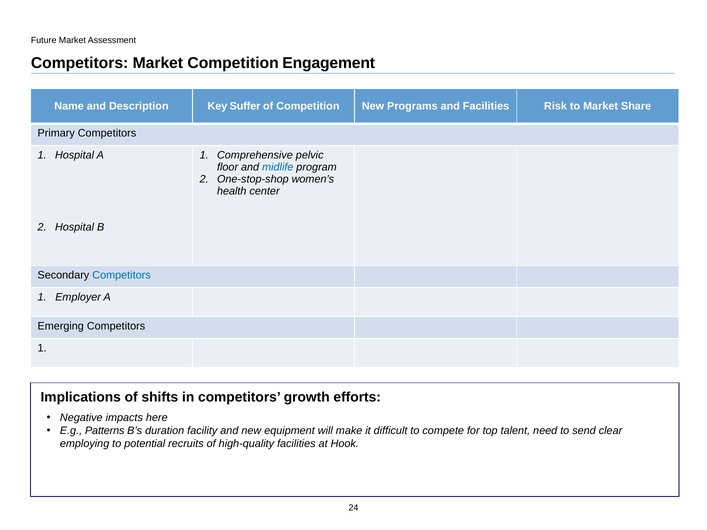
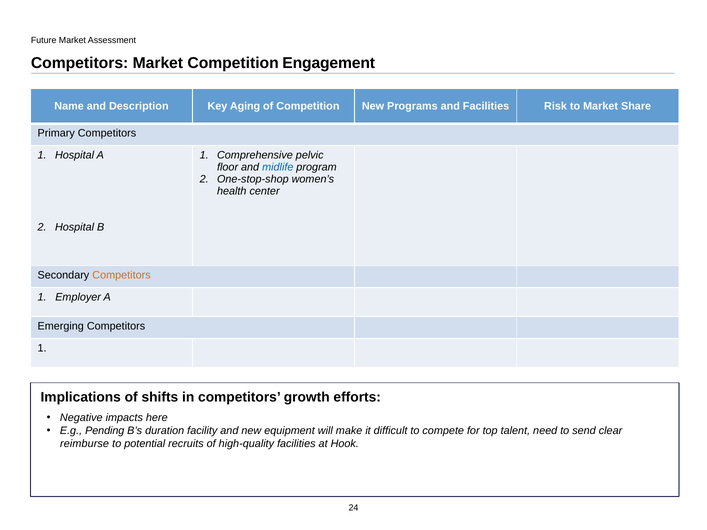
Suffer: Suffer -> Aging (245, 106)
Competitors colour: blue -> orange (122, 276)
Patterns: Patterns -> Pending (105, 431)
employing: employing -> reimburse (85, 444)
